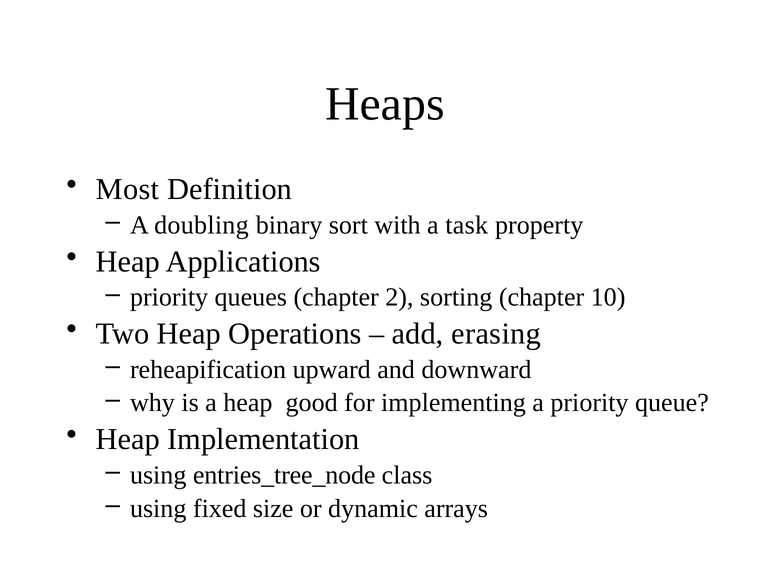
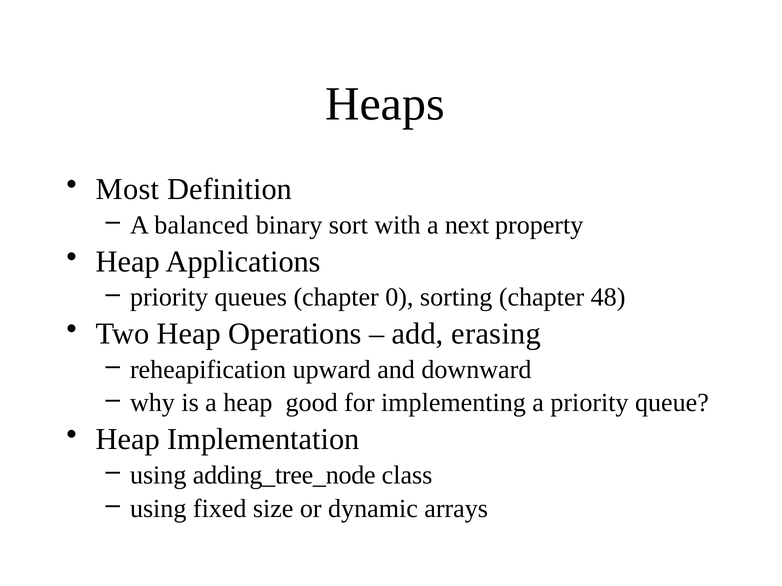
doubling: doubling -> balanced (201, 225)
task: task -> next (467, 225)
2: 2 -> 0 (399, 298)
10: 10 -> 48 (608, 298)
entries_tree_node: entries_tree_node -> adding_tree_node (284, 476)
